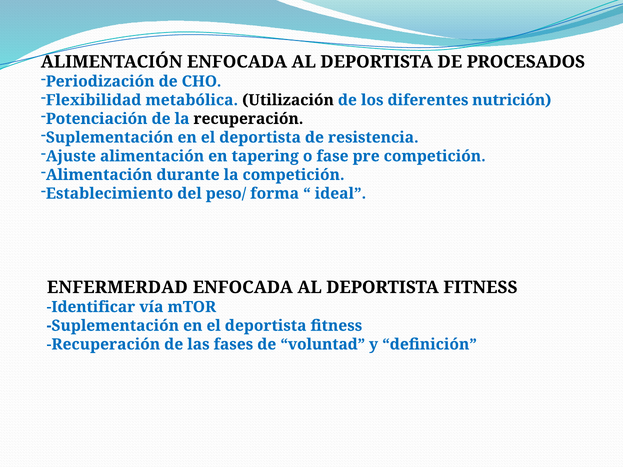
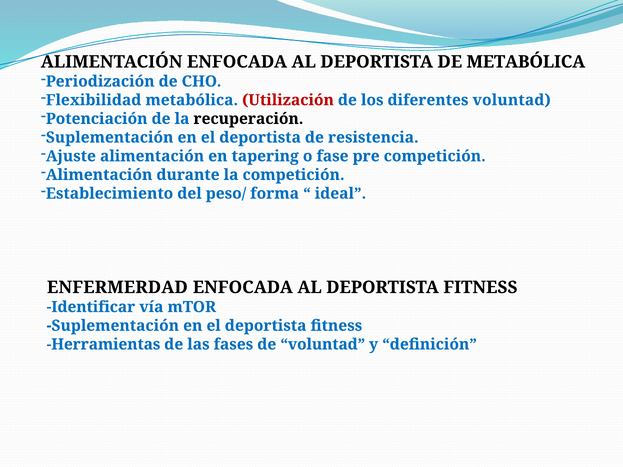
DE PROCESADOS: PROCESADOS -> METABÓLICA (526, 62)
Utilización colour: black -> red (288, 100)
diferentes nutrición: nutrición -> voluntad (512, 100)
Recuperación: Recuperación -> Herramientas (103, 345)
